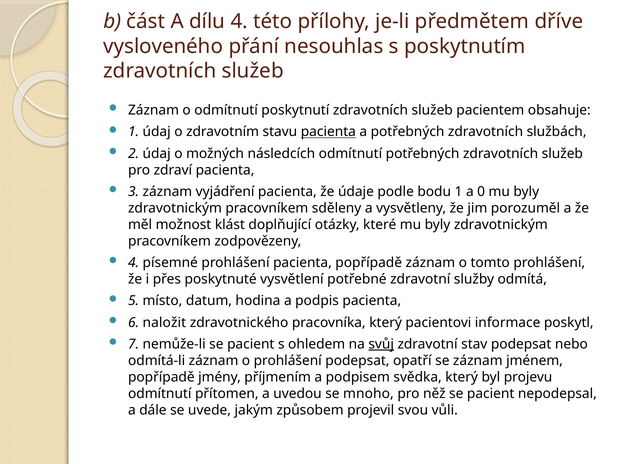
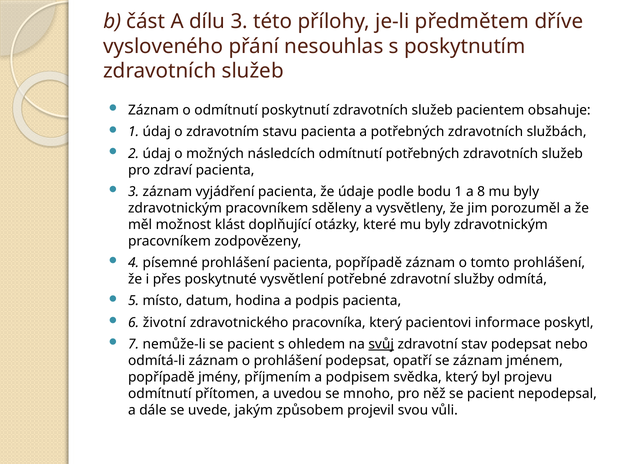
dílu 4: 4 -> 3 (239, 22)
pacienta underline: present -> none (328, 132)
0: 0 -> 8 (481, 192)
naložit: naložit -> životní (164, 323)
